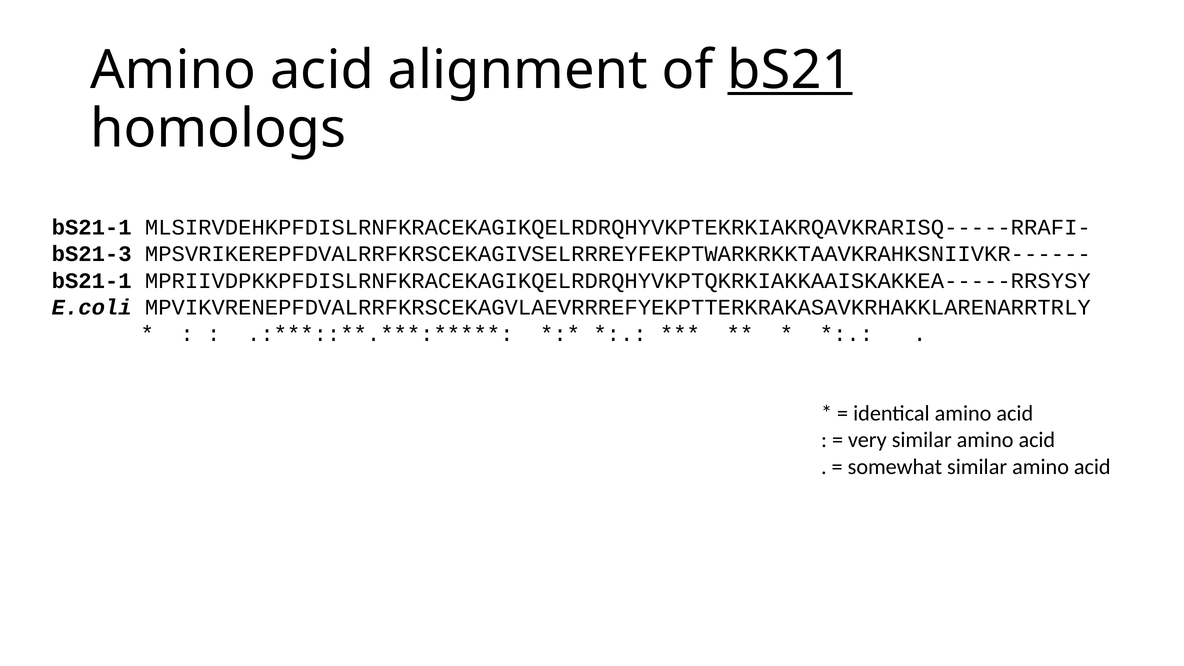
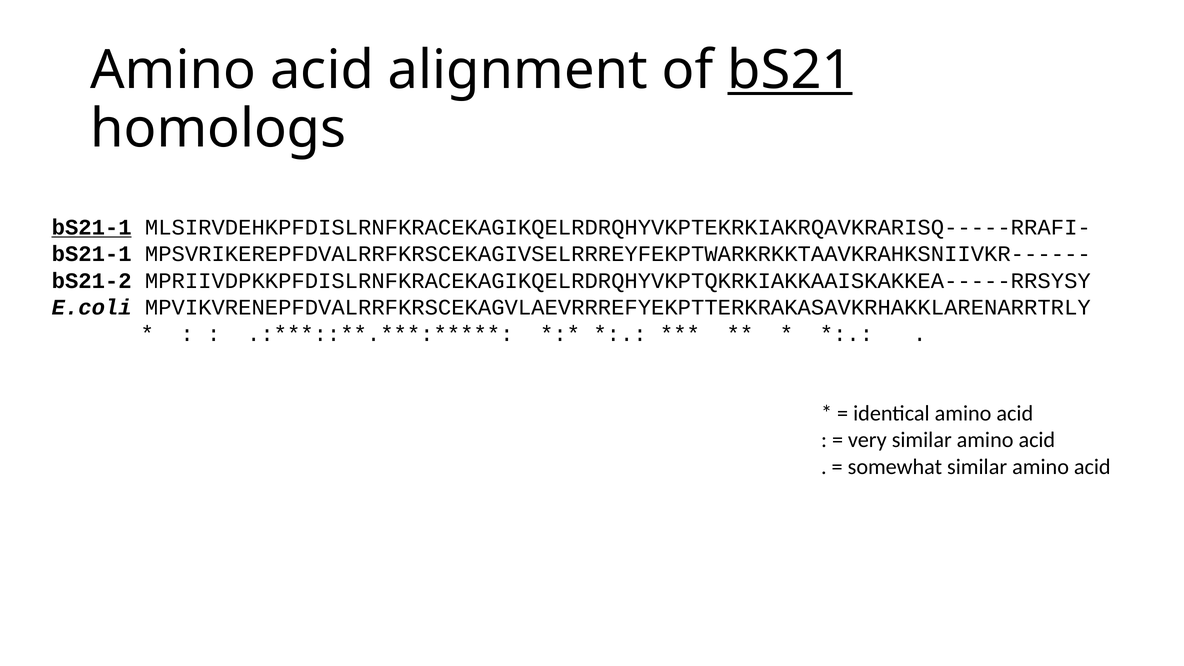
bS21-1 underline: none -> present (92, 227)
bS21-3: bS21-3 -> bS21-1 (92, 254)
bS21-1: bS21-1 -> bS21-2 (92, 281)
